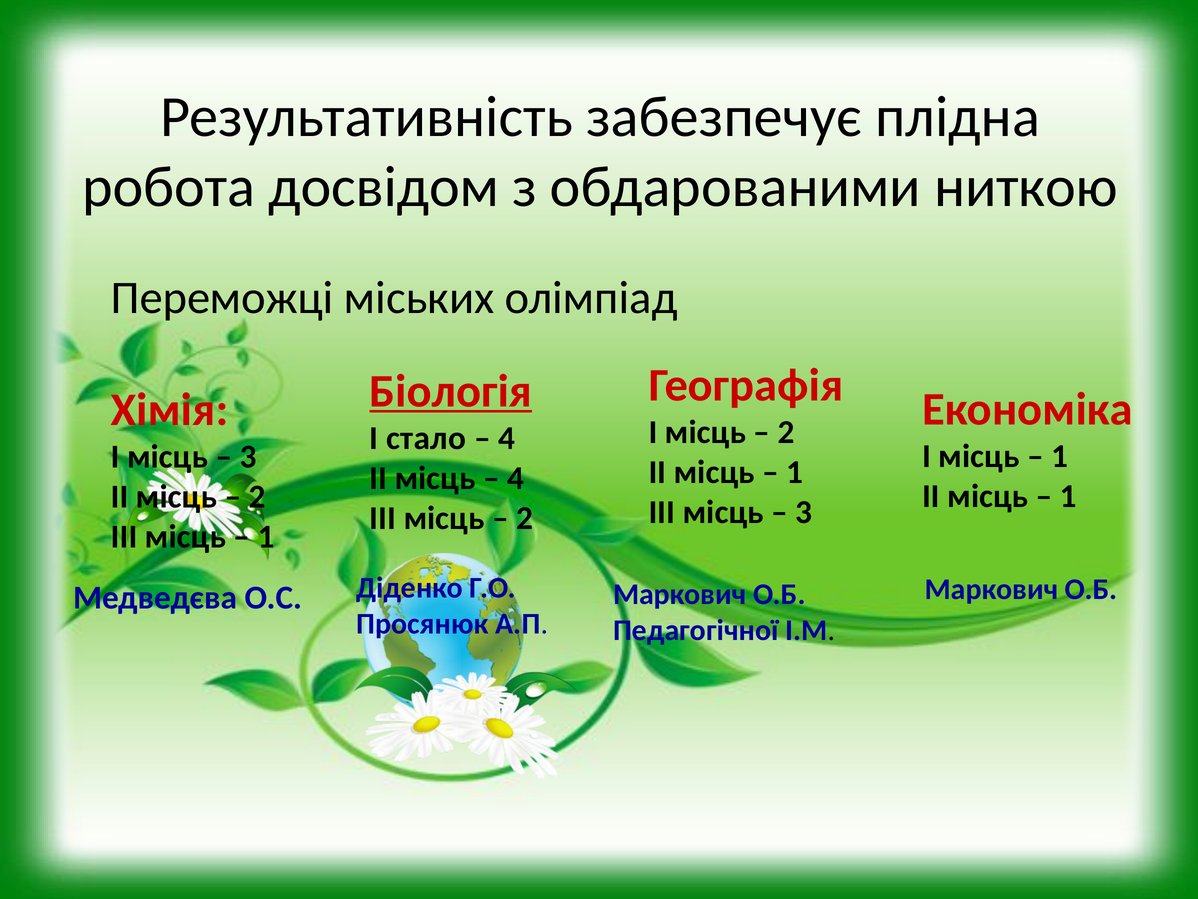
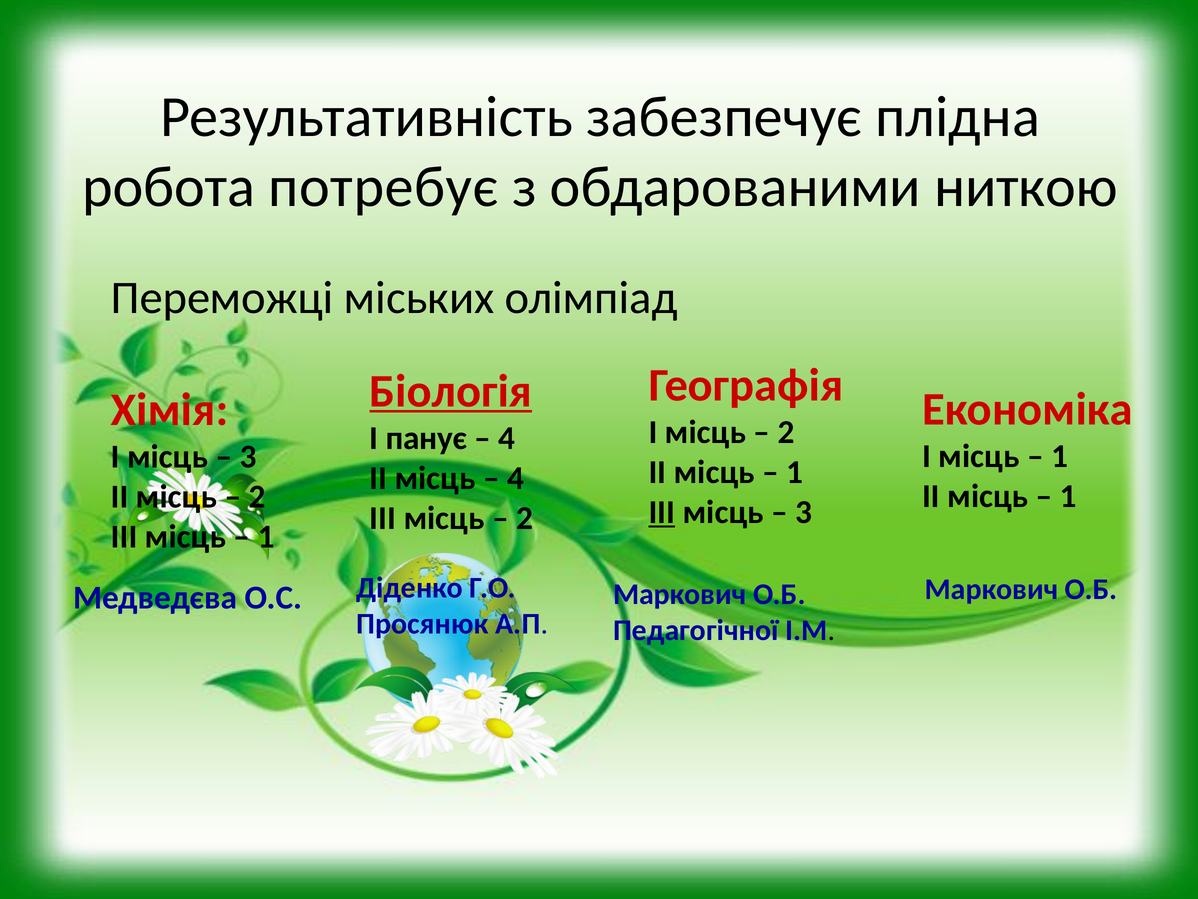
досвідом: досвідом -> потребує (383, 187)
стало: стало -> панує (426, 438)
ІІІ underline: none -> present (662, 512)
